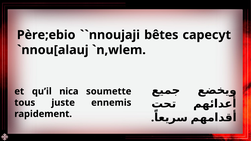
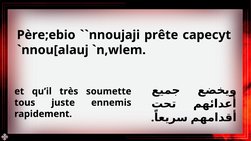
bêtes: bêtes -> prête (161, 35)
nica: nica -> très (69, 91)
